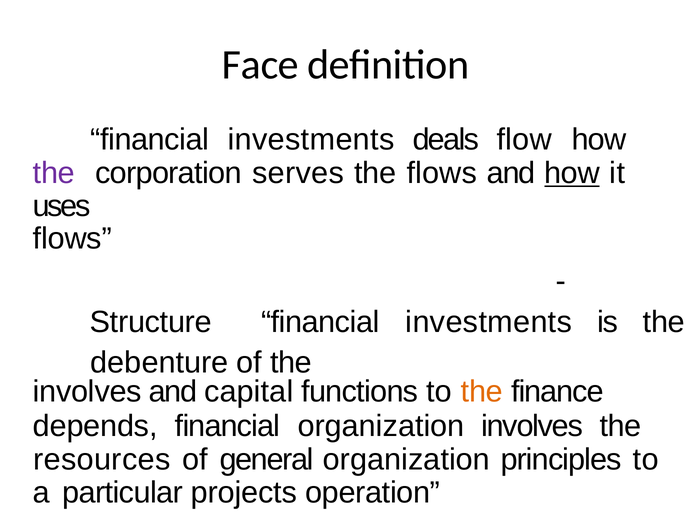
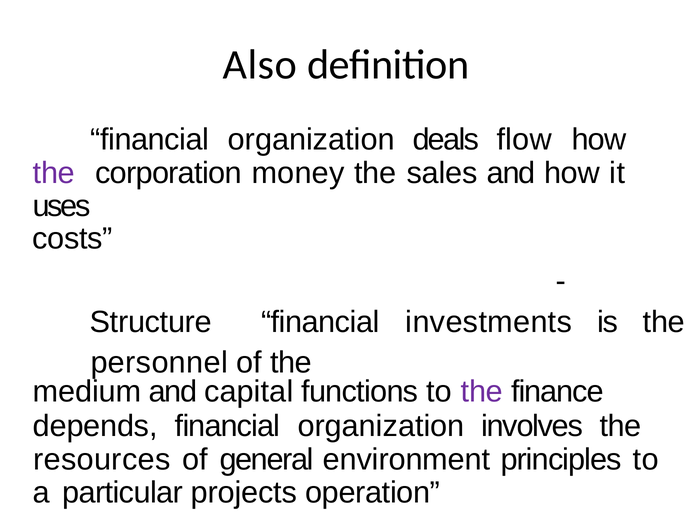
Face: Face -> Also (260, 65)
investments: investments -> organization (311, 140)
serves: serves -> money (298, 173)
the flows: flows -> sales (442, 173)
how underline: present -> none (572, 173)
flows: flows -> costs (72, 239)
debenture: debenture -> personnel (159, 363)
involves: involves -> medium (87, 392)
the colour: orange -> purple (482, 392)
general organization: organization -> environment (407, 460)
